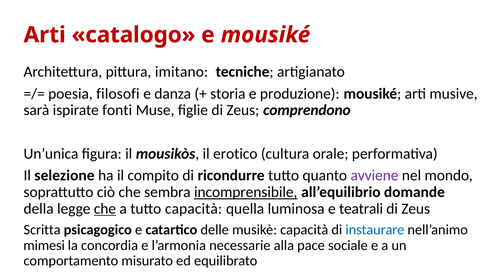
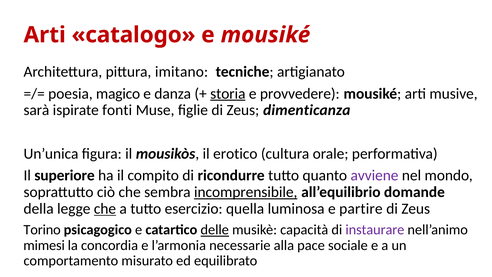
filosofi: filosofi -> magico (118, 94)
storia underline: none -> present (228, 94)
produzione: produzione -> provvedere (300, 94)
comprendono: comprendono -> dimenticanza (307, 110)
selezione: selezione -> superiore (65, 175)
tutto capacità: capacità -> esercizio (194, 209)
teatrali: teatrali -> partire (361, 209)
Scritta: Scritta -> Torino (42, 230)
delle underline: none -> present (215, 230)
instaurare colour: blue -> purple (375, 230)
